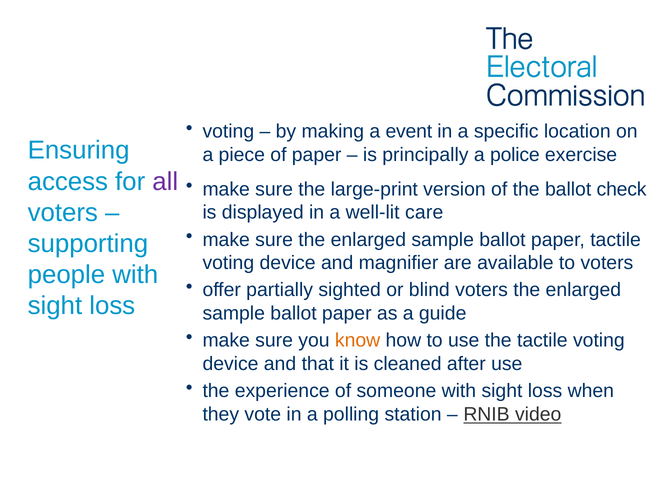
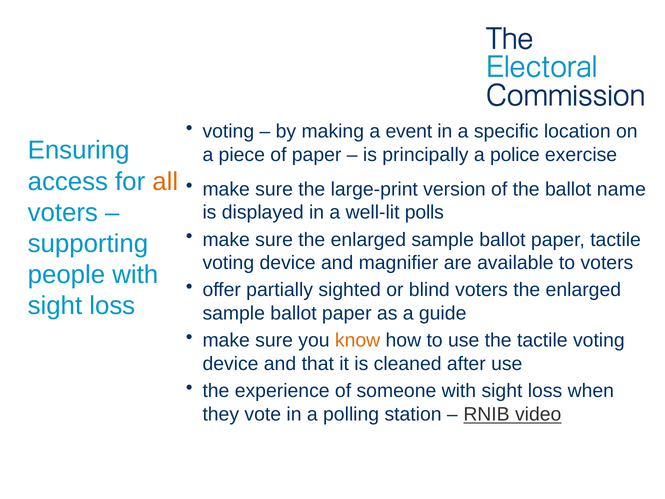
all colour: purple -> orange (165, 181)
check: check -> name (621, 189)
care: care -> polls (424, 212)
